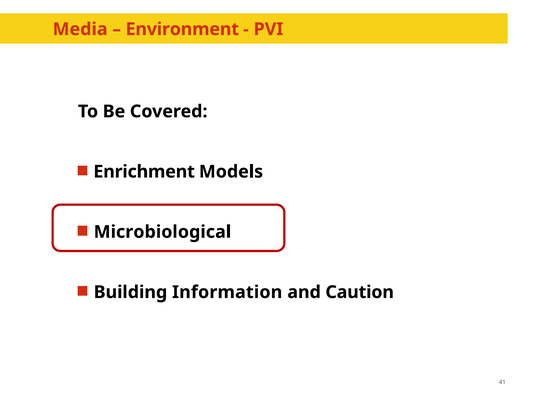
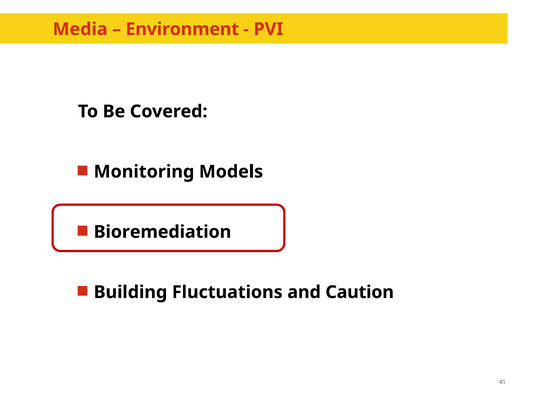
Enrichment: Enrichment -> Monitoring (144, 172)
Microbiological: Microbiological -> Bioremediation (162, 232)
Information: Information -> Fluctuations (227, 292)
